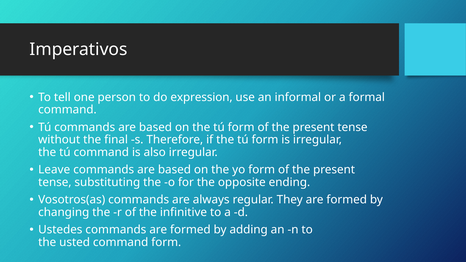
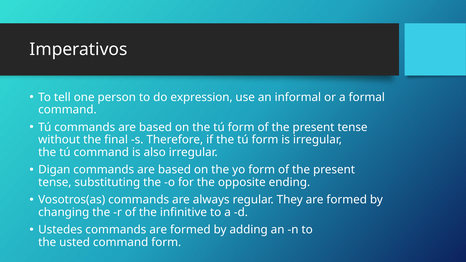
Leave: Leave -> Digan (54, 170)
